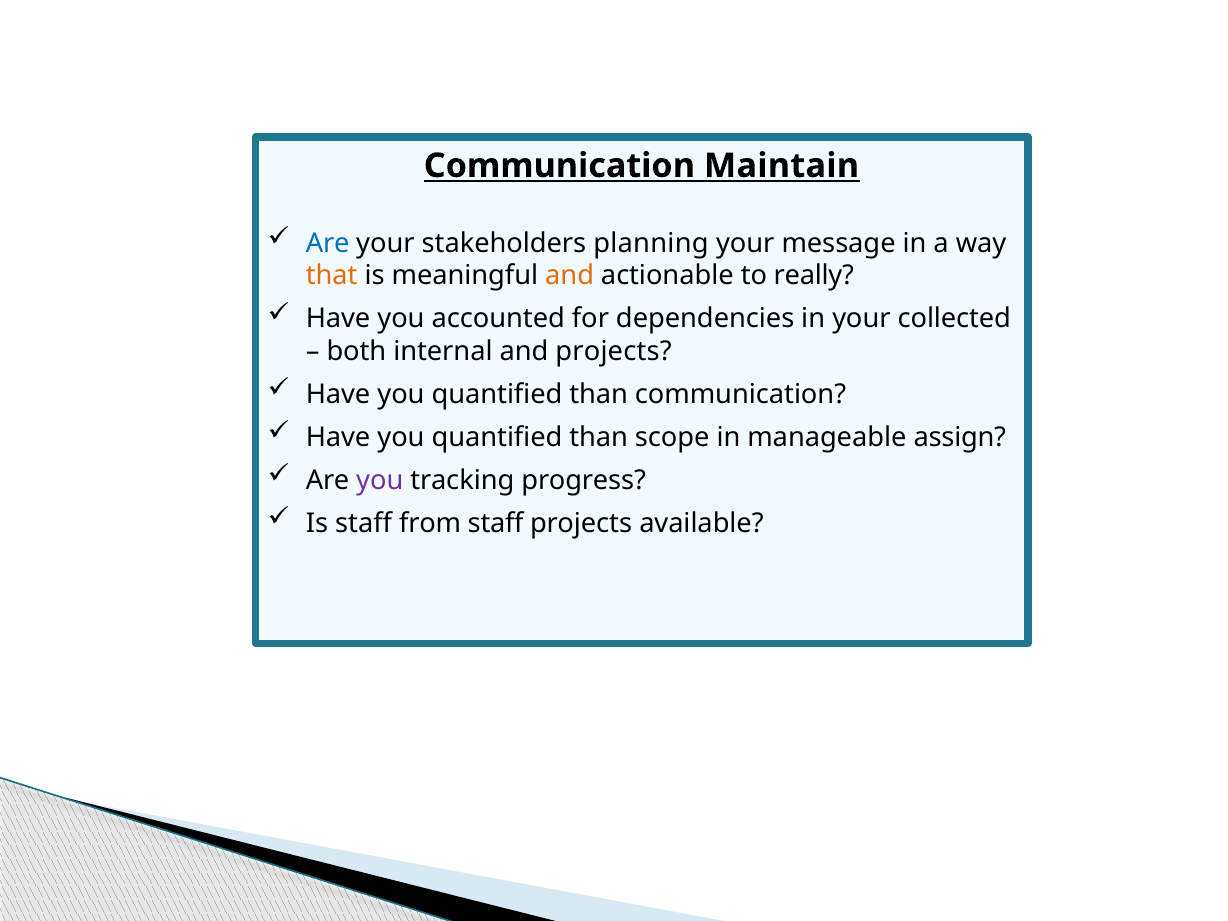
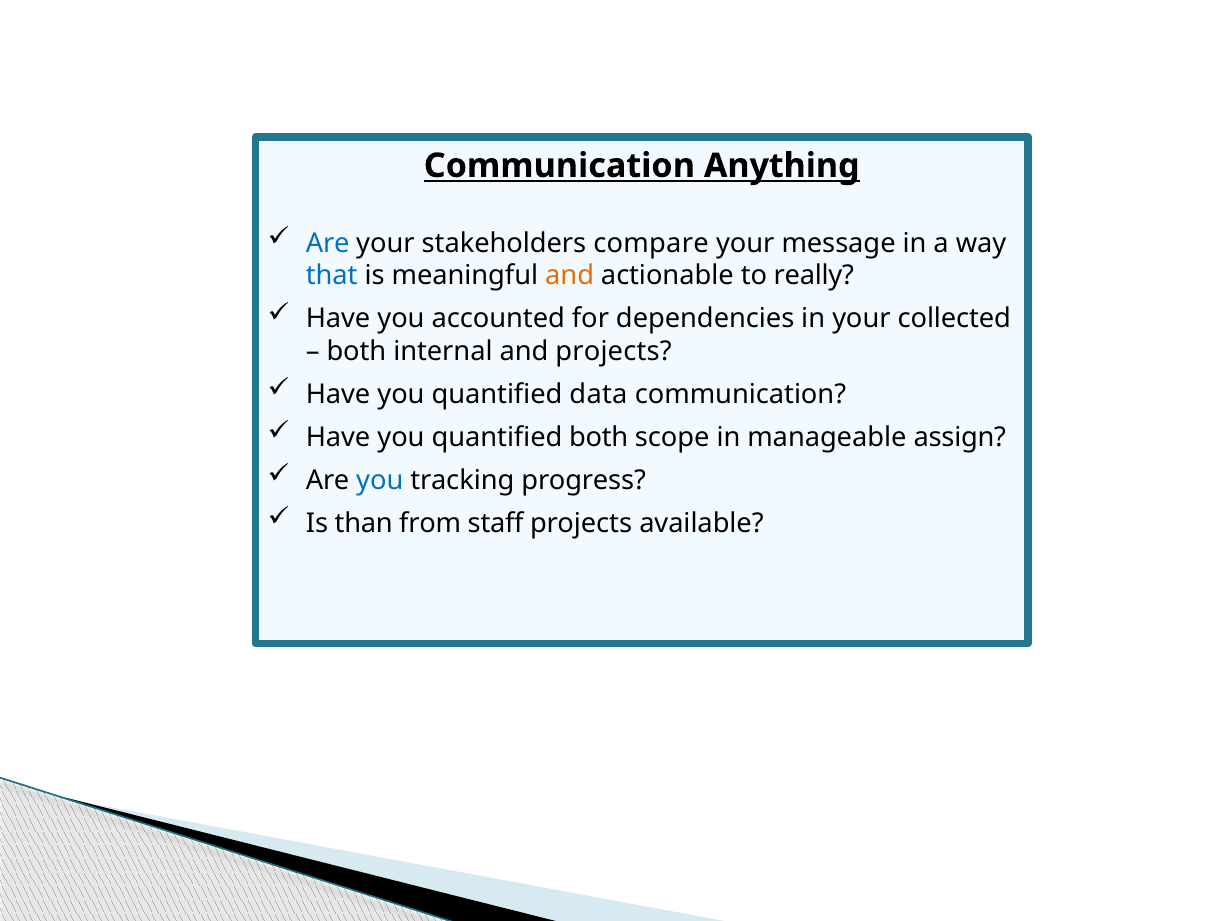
Maintain: Maintain -> Anything (782, 166)
planning: planning -> compare (651, 243)
that colour: orange -> blue (332, 276)
than: than -> data (599, 394)
than: than -> both (599, 437)
you colour: purple -> blue (380, 480)
Is staff: staff -> than (364, 523)
